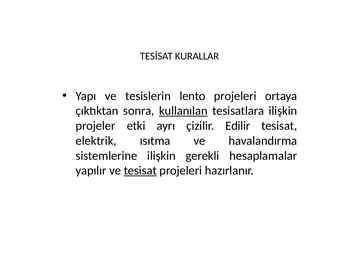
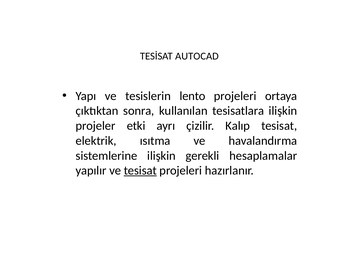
KURALLAR: KURALLAR -> AUTOCAD (197, 56)
kullanılan underline: present -> none (183, 111)
Edilir: Edilir -> Kalıp (238, 126)
